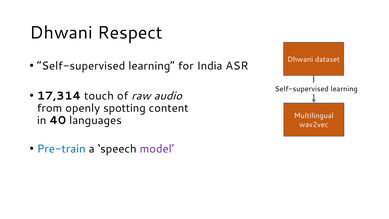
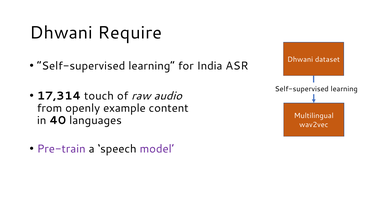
Respect: Respect -> Require (130, 33)
spotting: spotting -> example (124, 108)
Pre-train colour: blue -> purple (61, 149)
